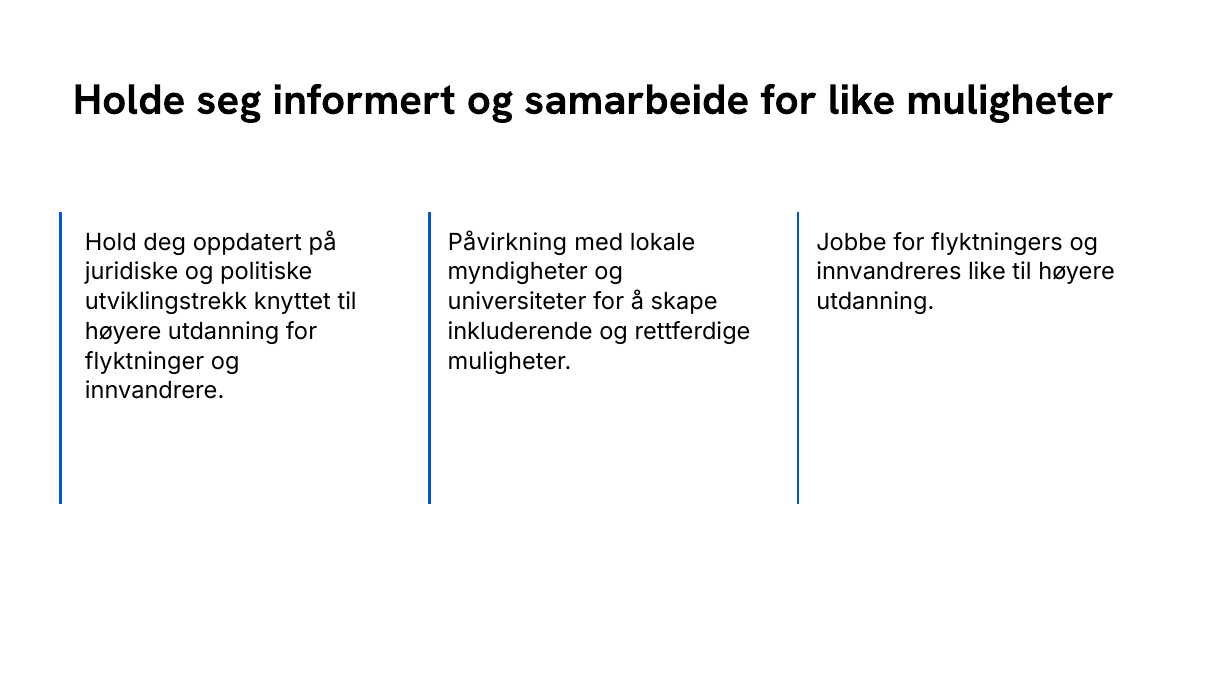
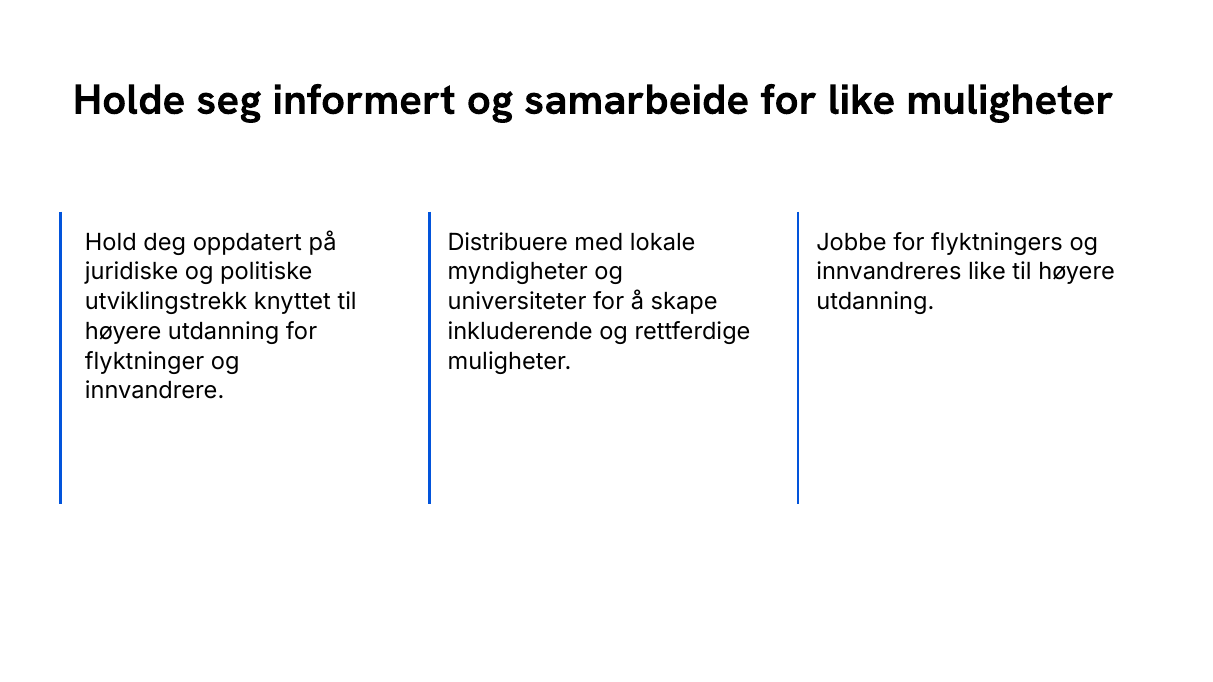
Påvirkning: Påvirkning -> Distribuere (508, 243)
